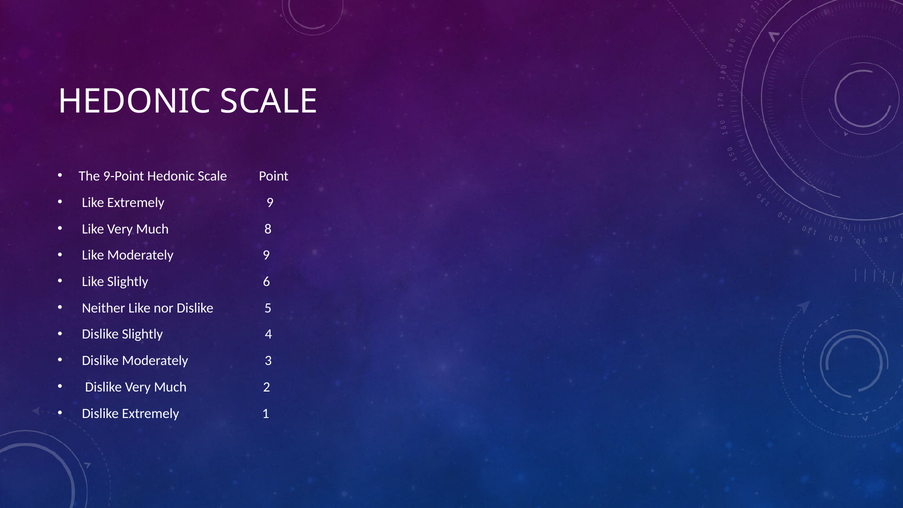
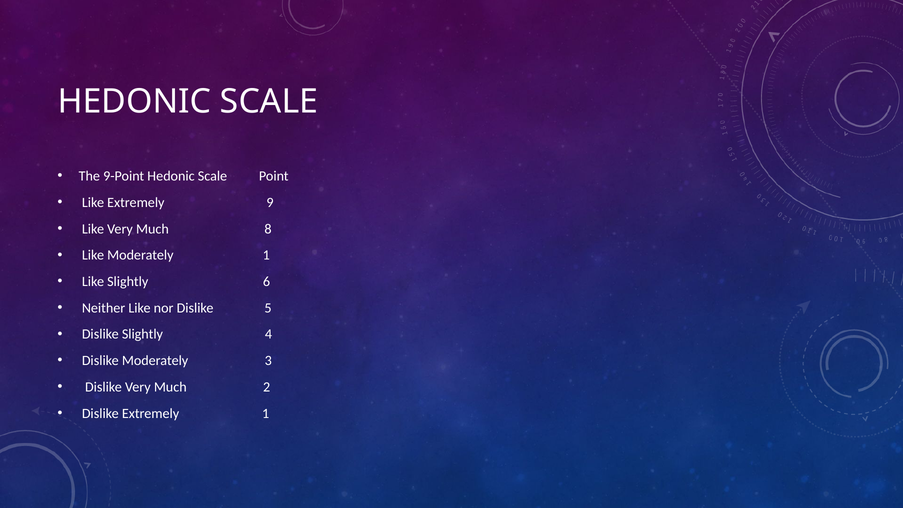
Moderately 9: 9 -> 1 (266, 255)
